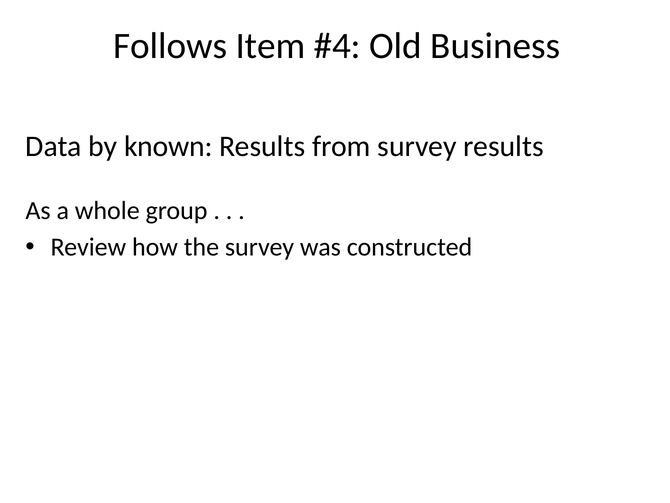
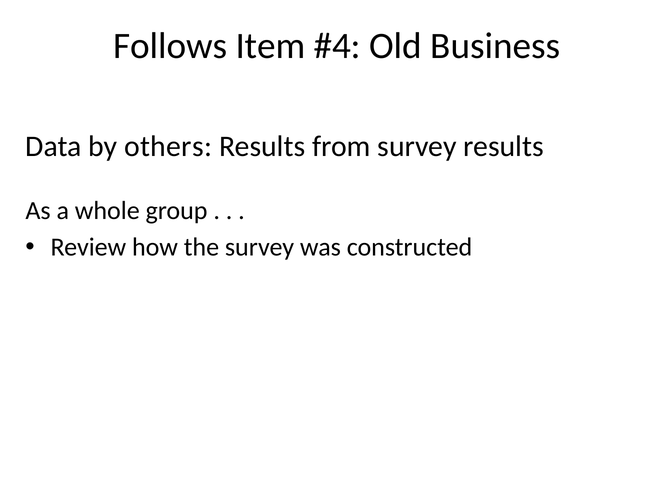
known: known -> others (168, 146)
